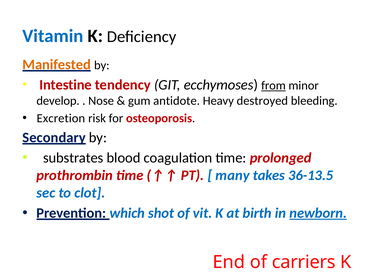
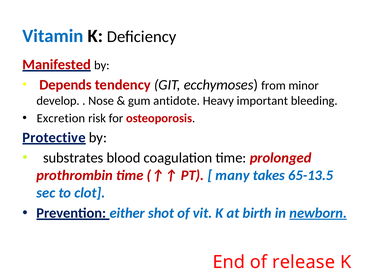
Manifested colour: orange -> red (57, 65)
Intestine: Intestine -> Depends (65, 85)
from underline: present -> none (273, 86)
destroyed: destroyed -> important (262, 101)
Secondary: Secondary -> Protective (54, 138)
36-13.5: 36-13.5 -> 65-13.5 (311, 176)
which: which -> either (127, 213)
carriers: carriers -> release (304, 263)
